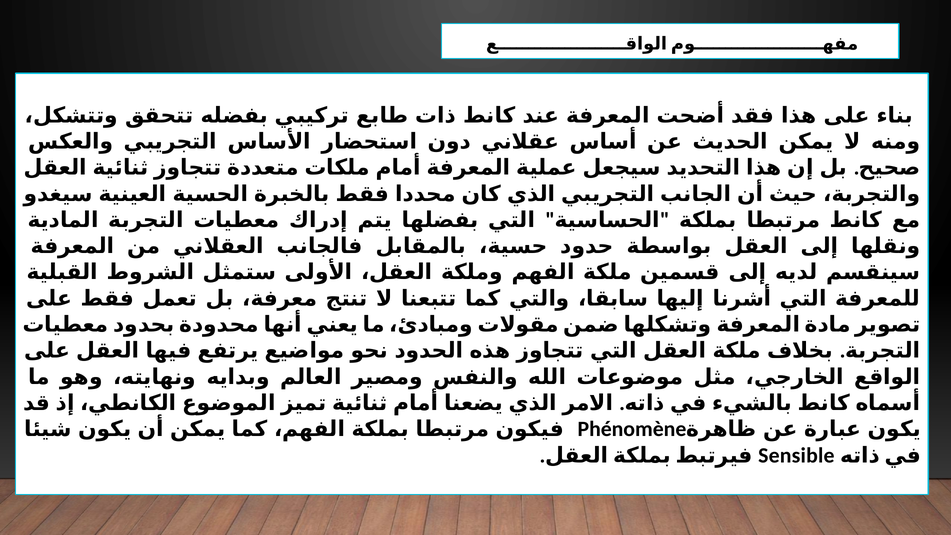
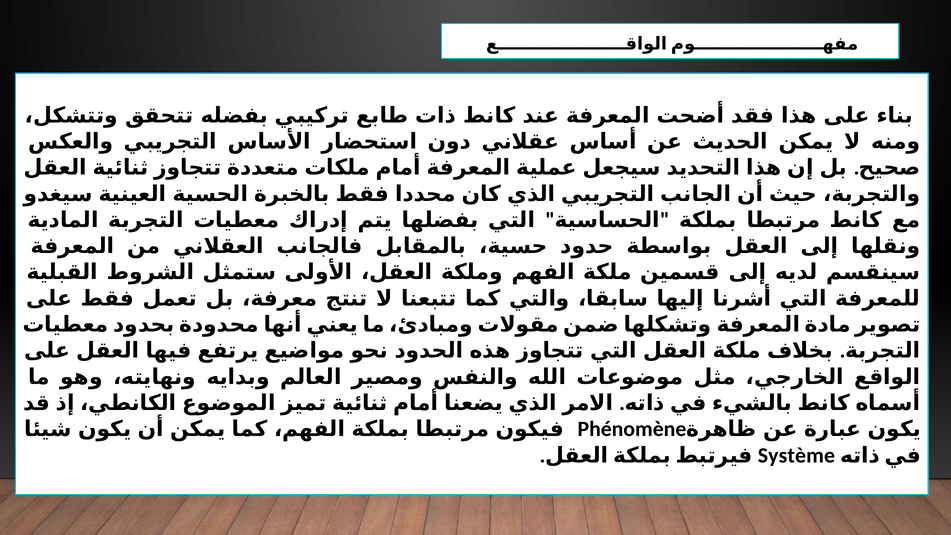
Sensible: Sensible -> Système (796, 455)
